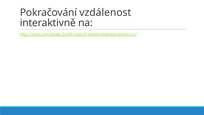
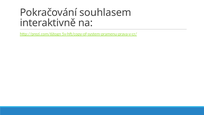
vzdálenost: vzdálenost -> souhlasem (105, 12)
